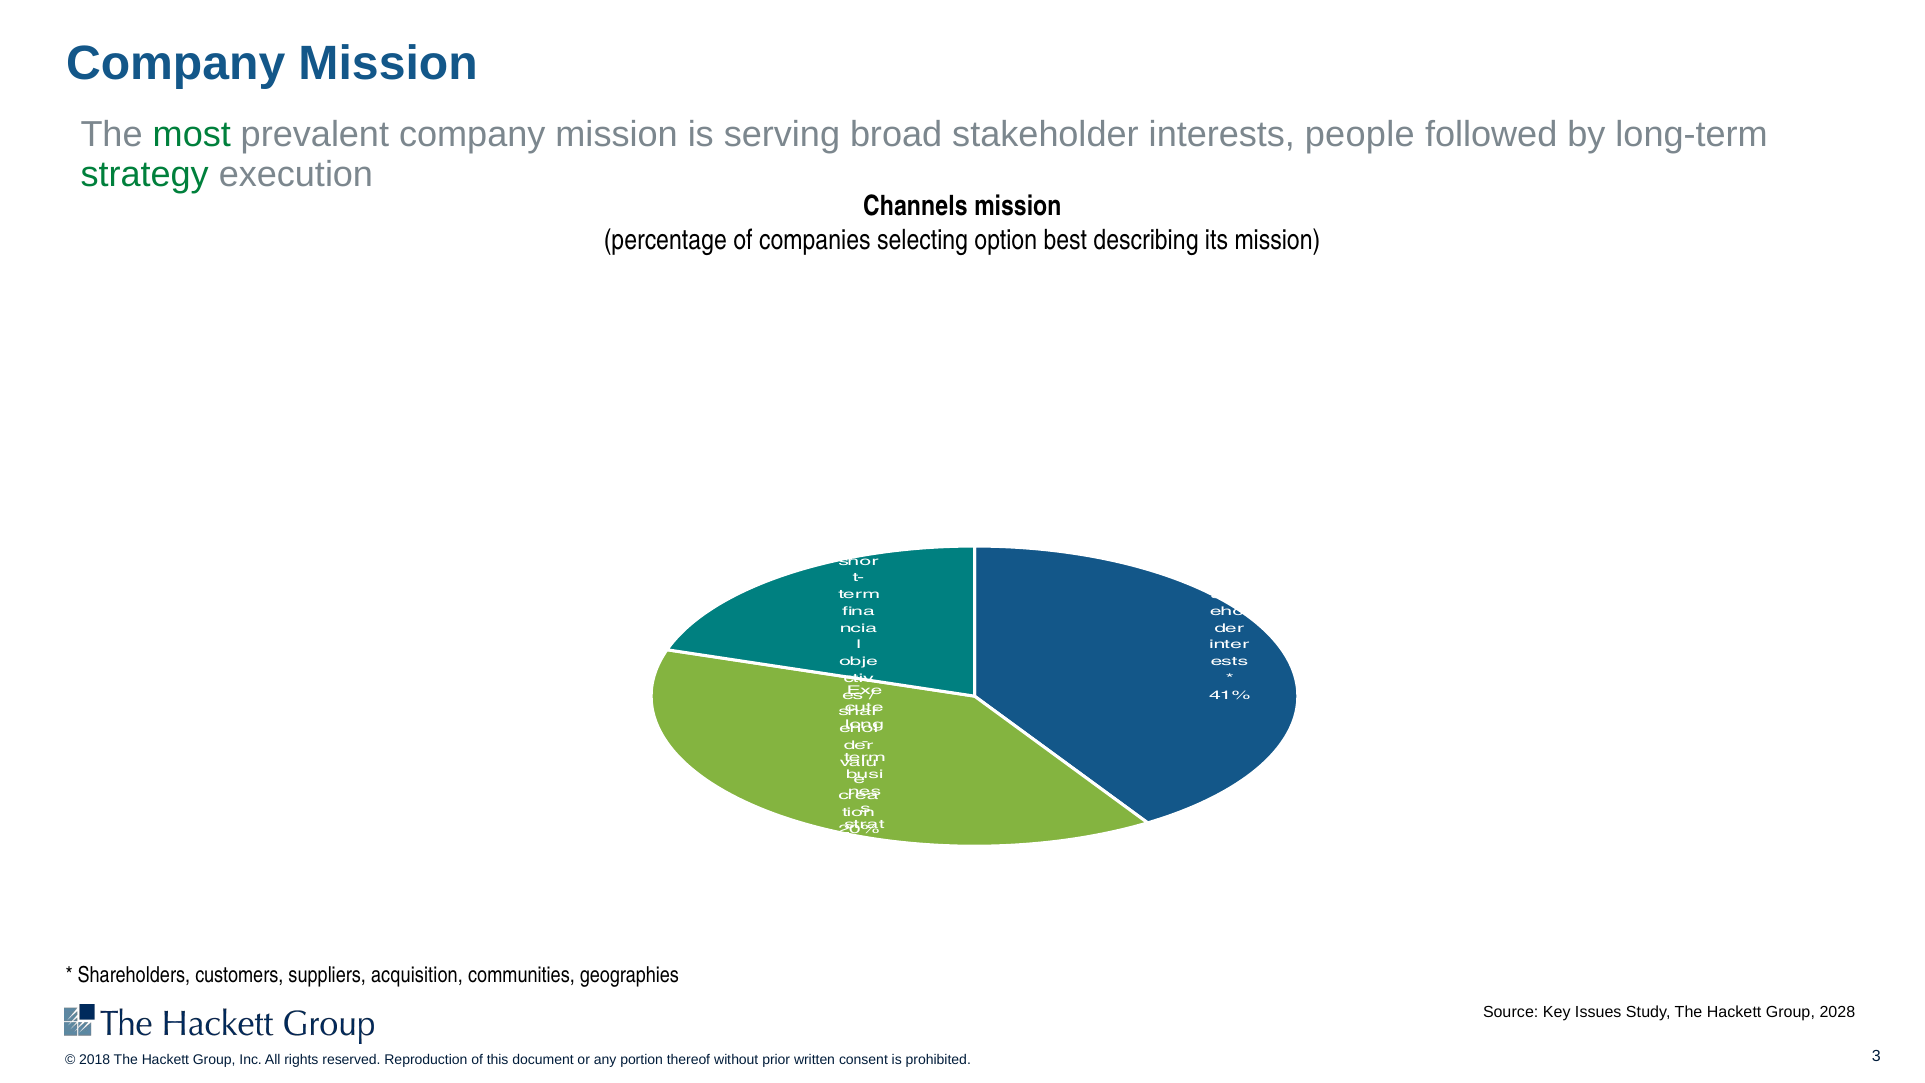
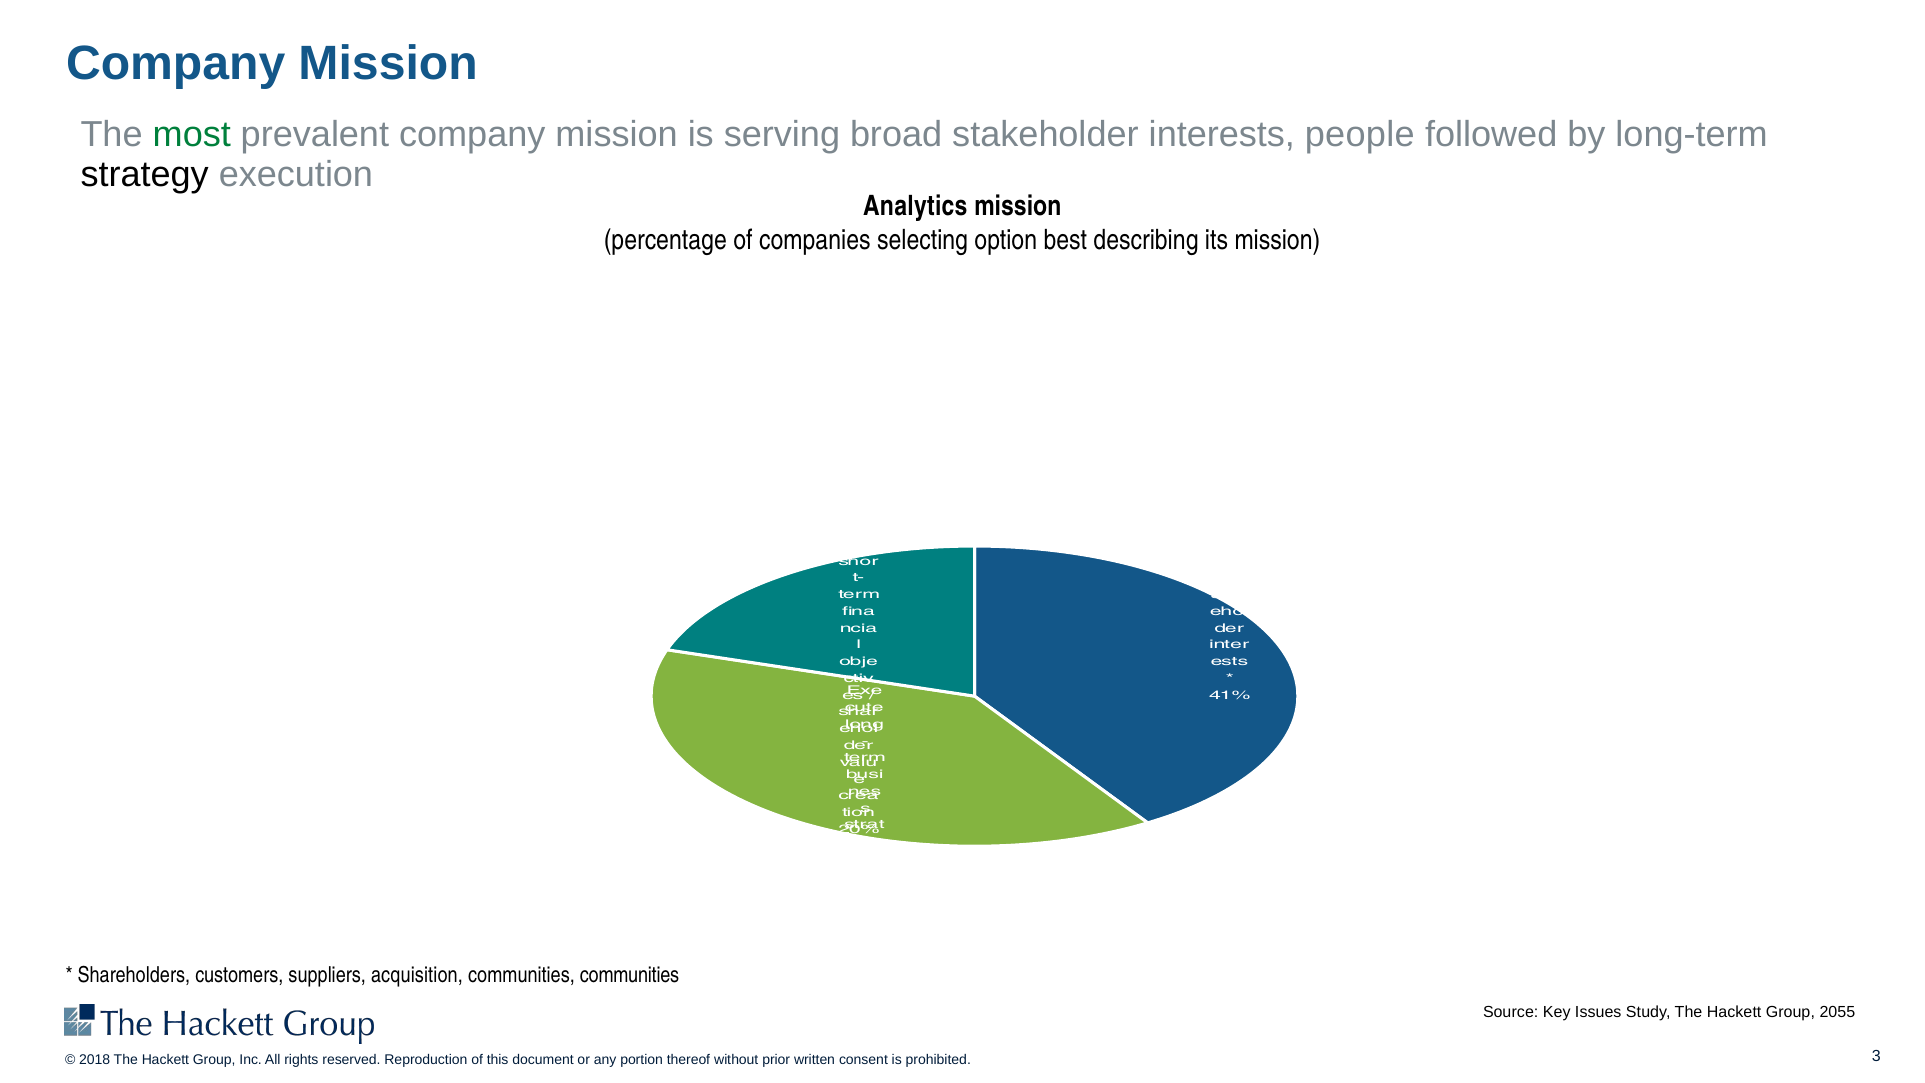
strategy colour: green -> black (145, 175)
Channels: Channels -> Analytics (915, 206)
communities geographies: geographies -> communities (630, 975)
2028: 2028 -> 2055 (1837, 1012)
